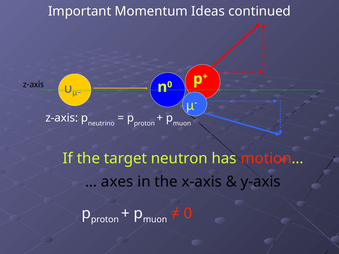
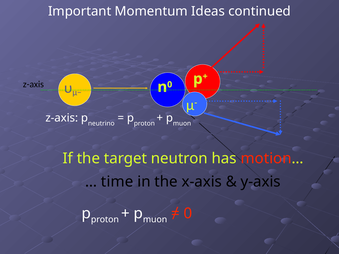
axes: axes -> time (117, 182)
